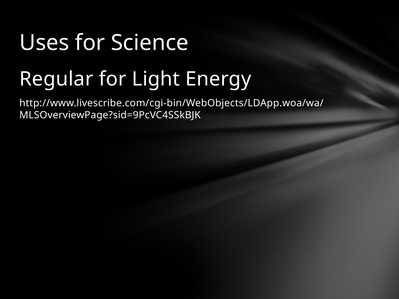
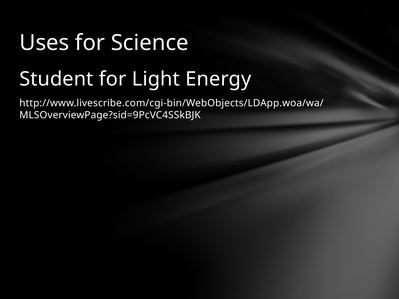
Regular: Regular -> Student (56, 79)
